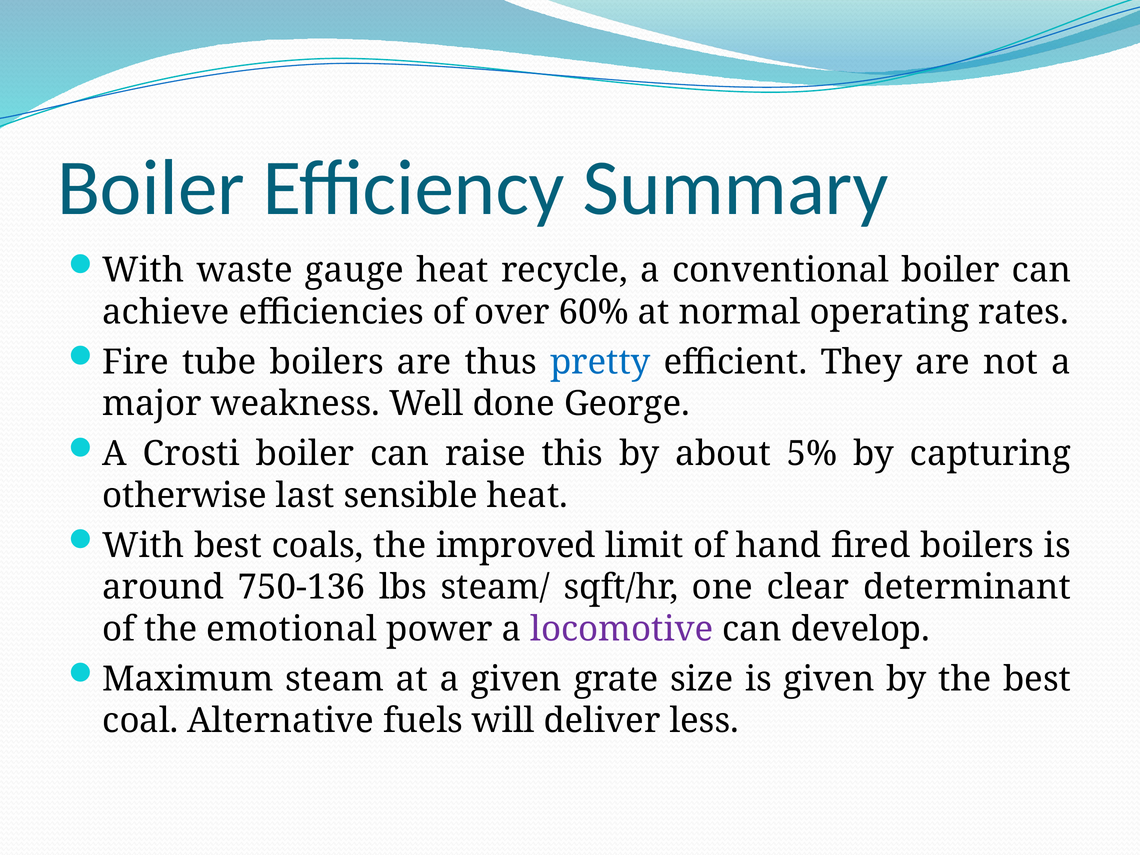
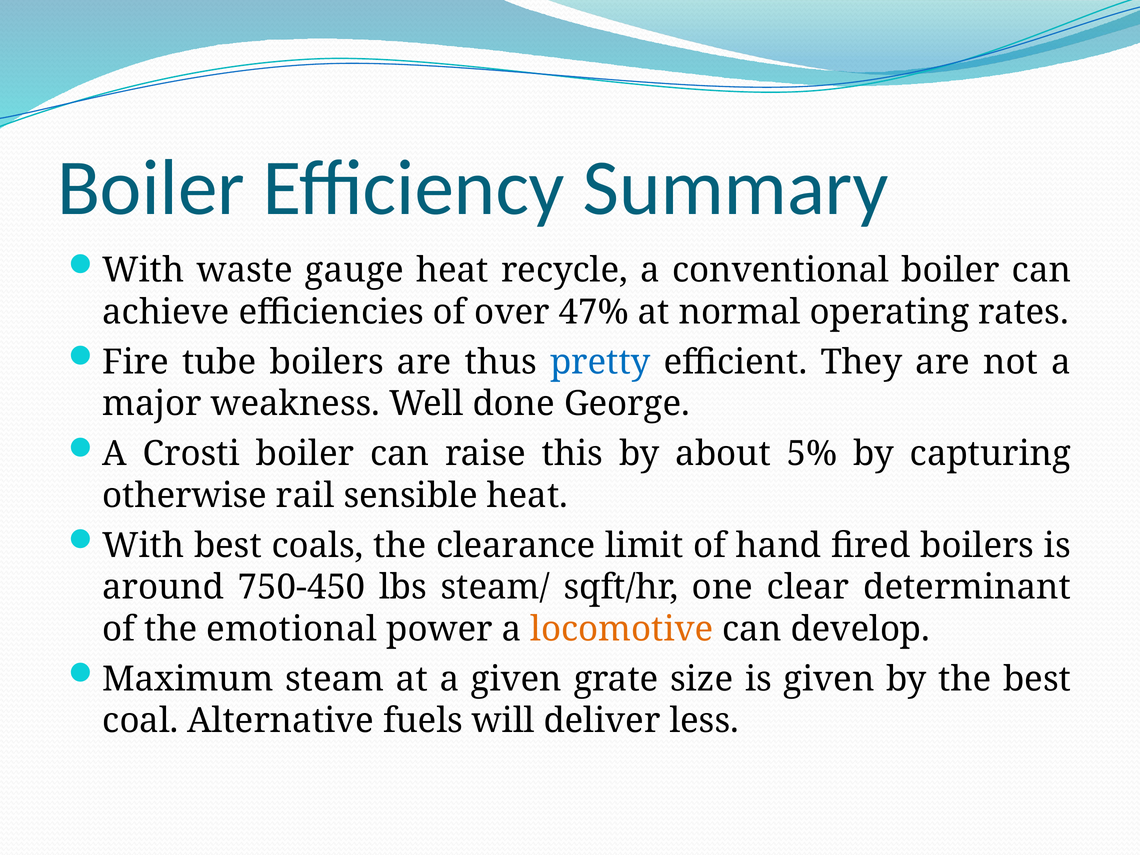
60%: 60% -> 47% (594, 312)
last: last -> rail (305, 496)
improved: improved -> clearance (516, 546)
750-136: 750-136 -> 750-450 (302, 587)
locomotive colour: purple -> orange (622, 629)
